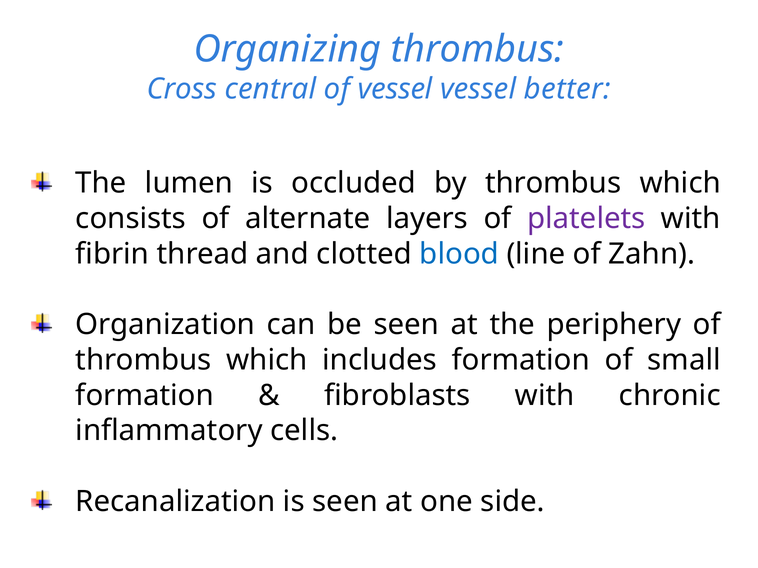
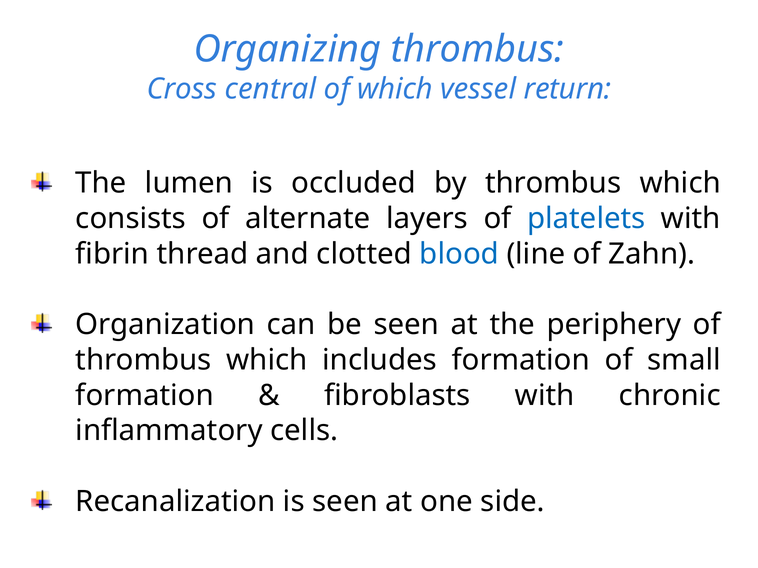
of vessel: vessel -> which (395, 89)
better: better -> return (568, 89)
platelets colour: purple -> blue (586, 219)
